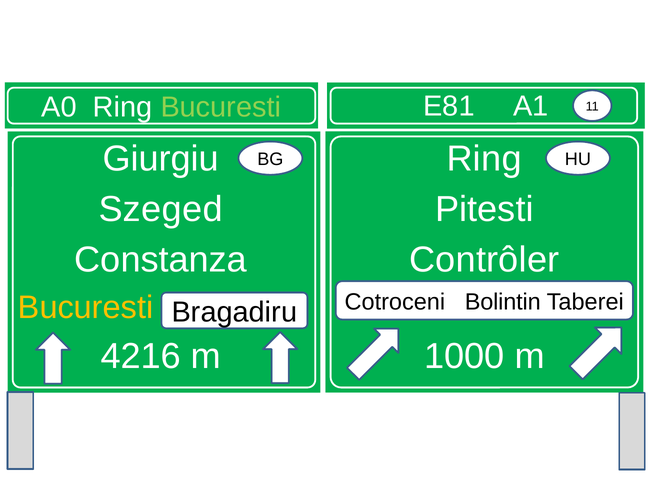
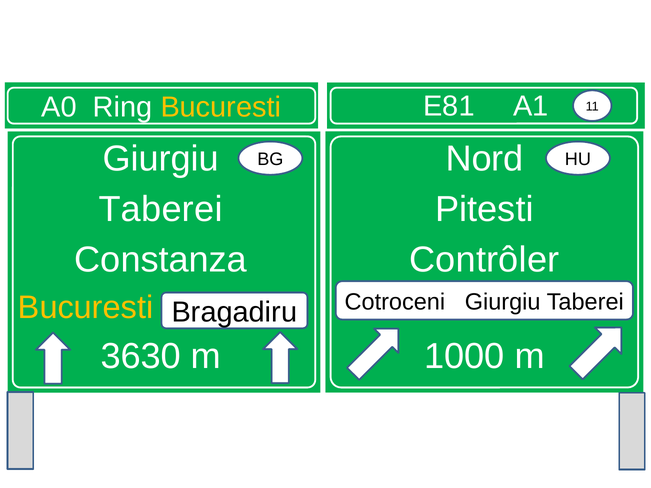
Bucuresti colour: light green -> yellow (221, 107)
Ring: Ring -> Nord (485, 159)
Szeged: Szeged -> Taberei (161, 210)
Cotroceni Bolintin: Bolintin -> Giurgiu (503, 302)
4216: 4216 -> 3630 (141, 356)
